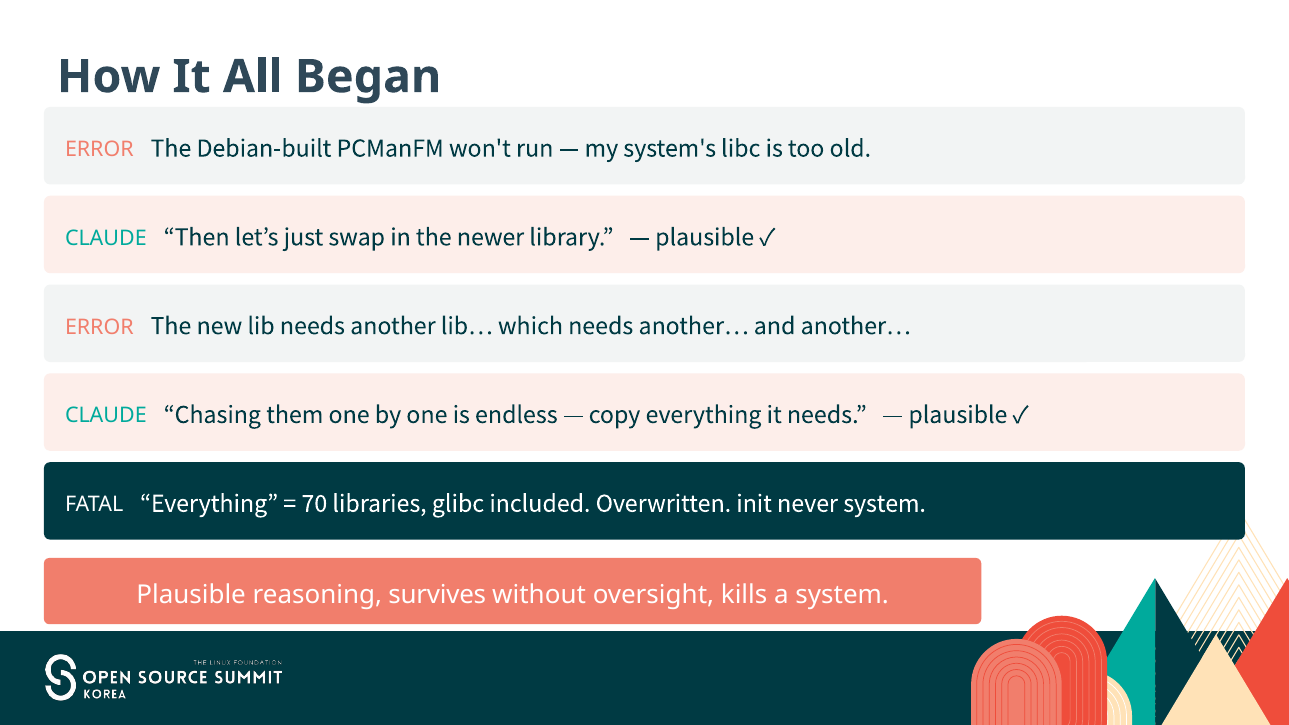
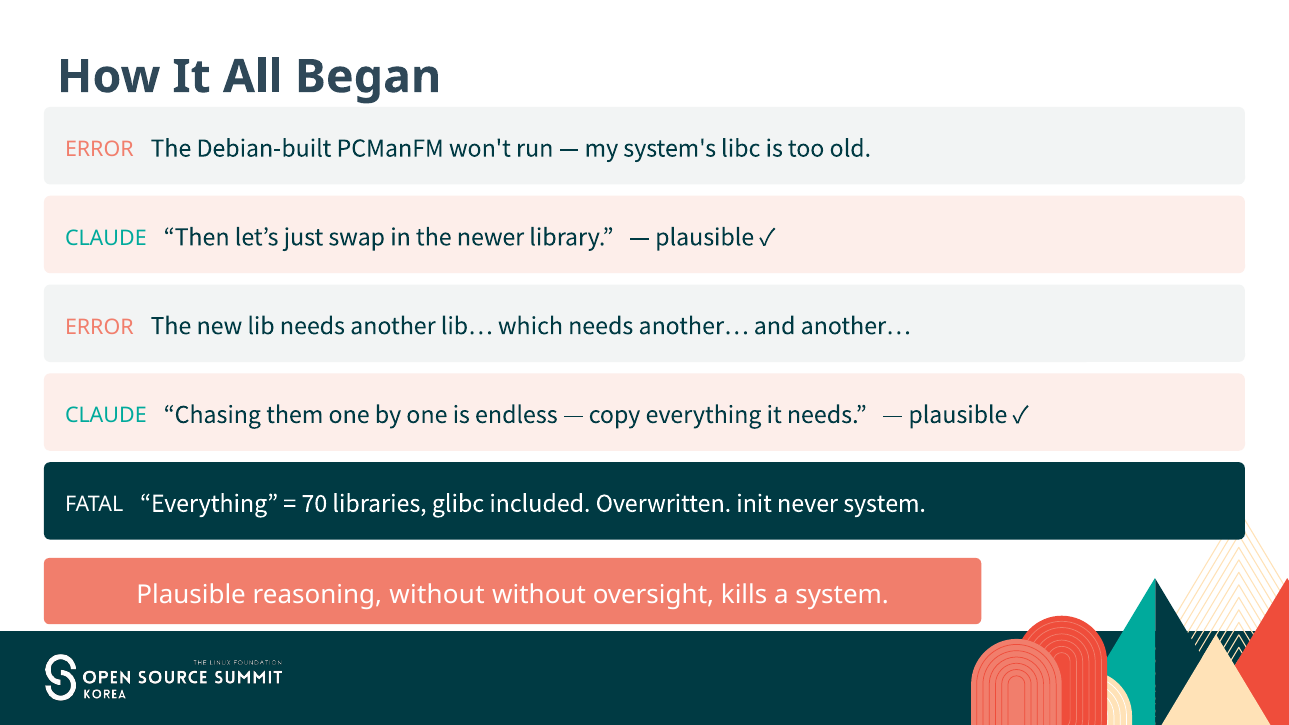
reasoning survives: survives -> without (437, 595)
